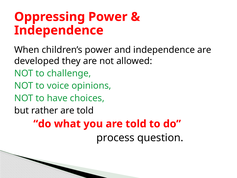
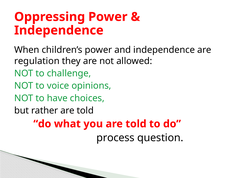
developed: developed -> regulation (37, 61)
